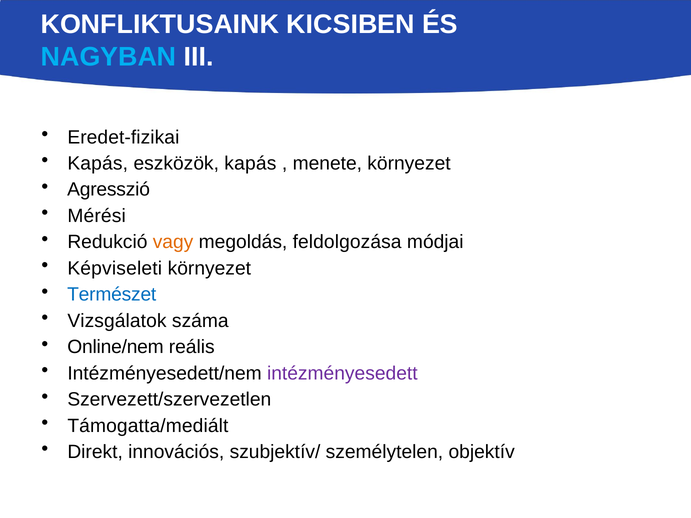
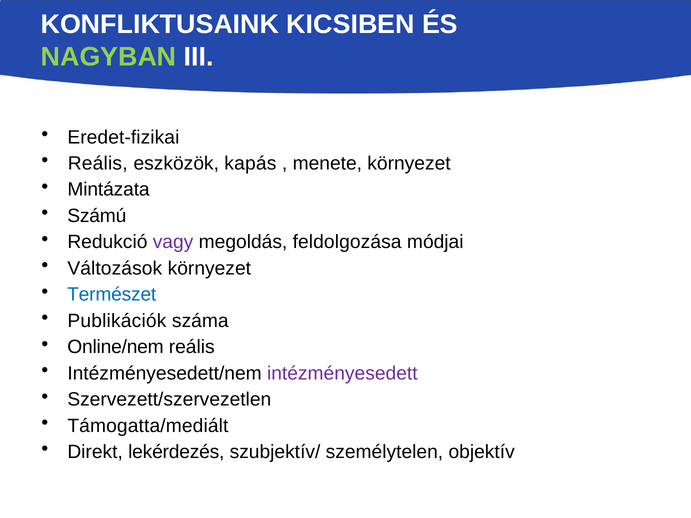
NAGYBAN colour: light blue -> light green (109, 57)
Kapás: Kapás -> Reális (98, 164)
Agresszió: Agresszió -> Mintázata (109, 190)
Mérési: Mérési -> Számú (97, 216)
vagy colour: orange -> purple (173, 242)
Képviseleti: Képviseleti -> Változások (115, 269)
Vizsgálatok: Vizsgálatok -> Publikációk (117, 321)
innovációs: innovációs -> lekérdezés (176, 452)
